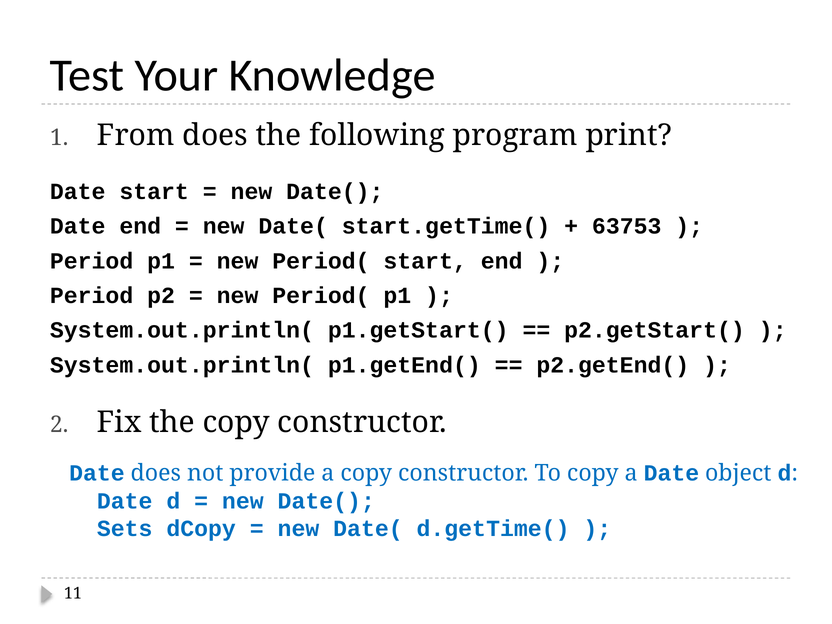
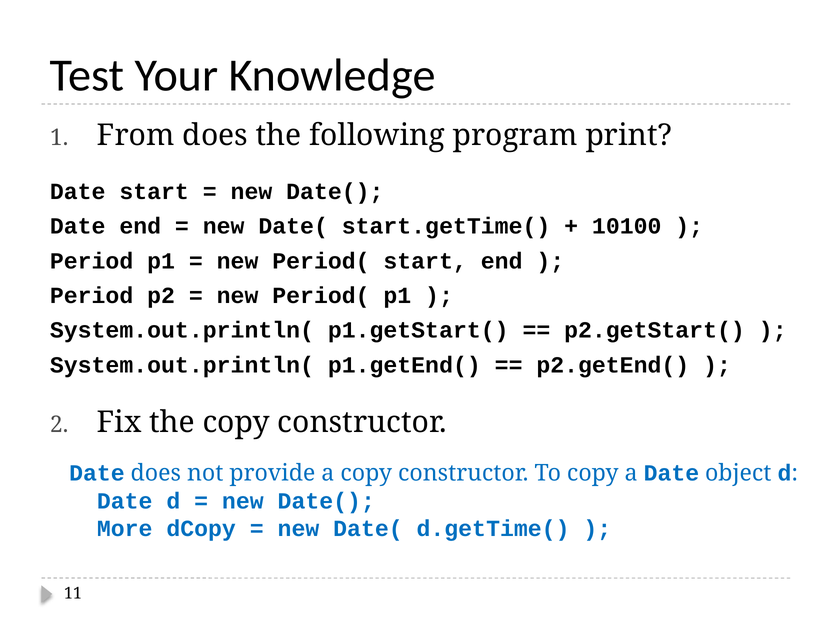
63753: 63753 -> 10100 (627, 226)
Sets: Sets -> More (125, 529)
